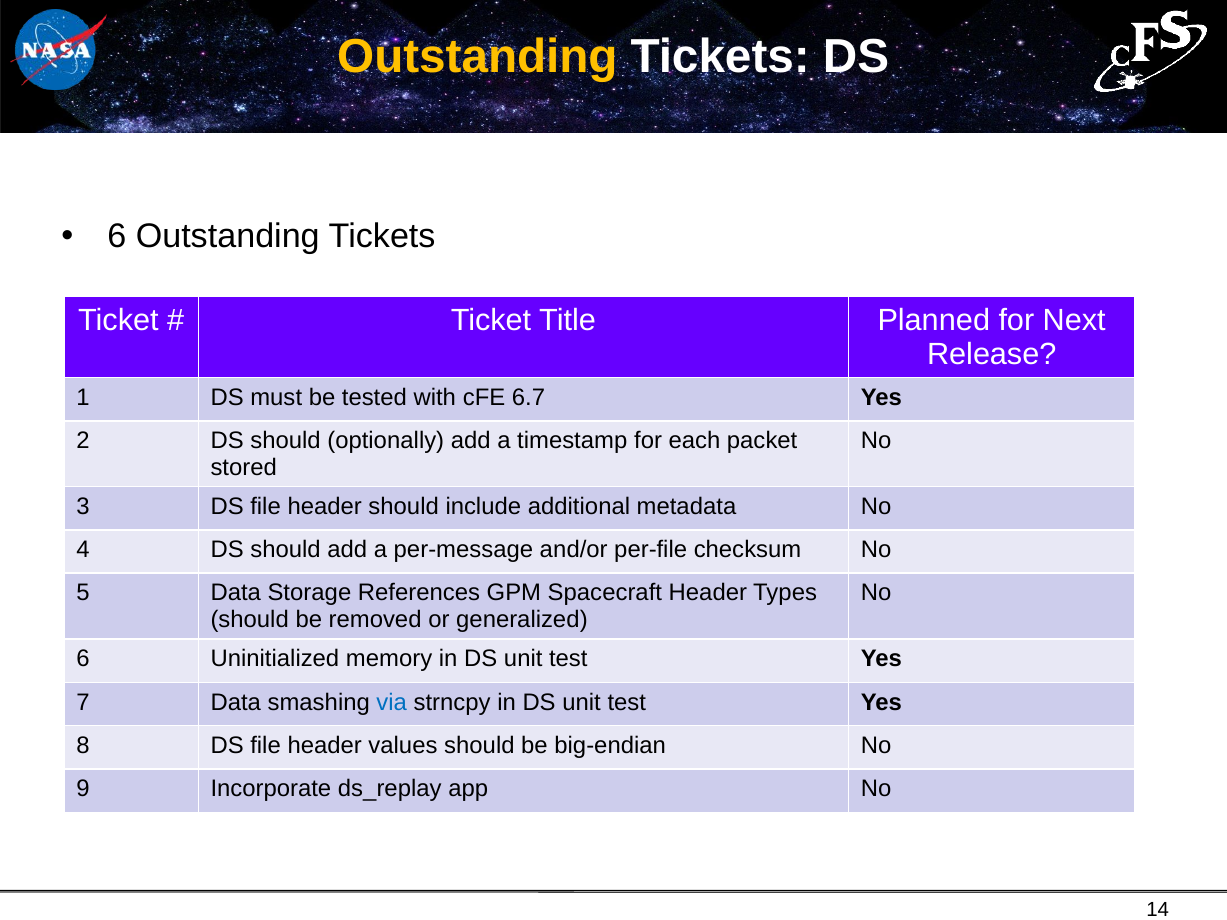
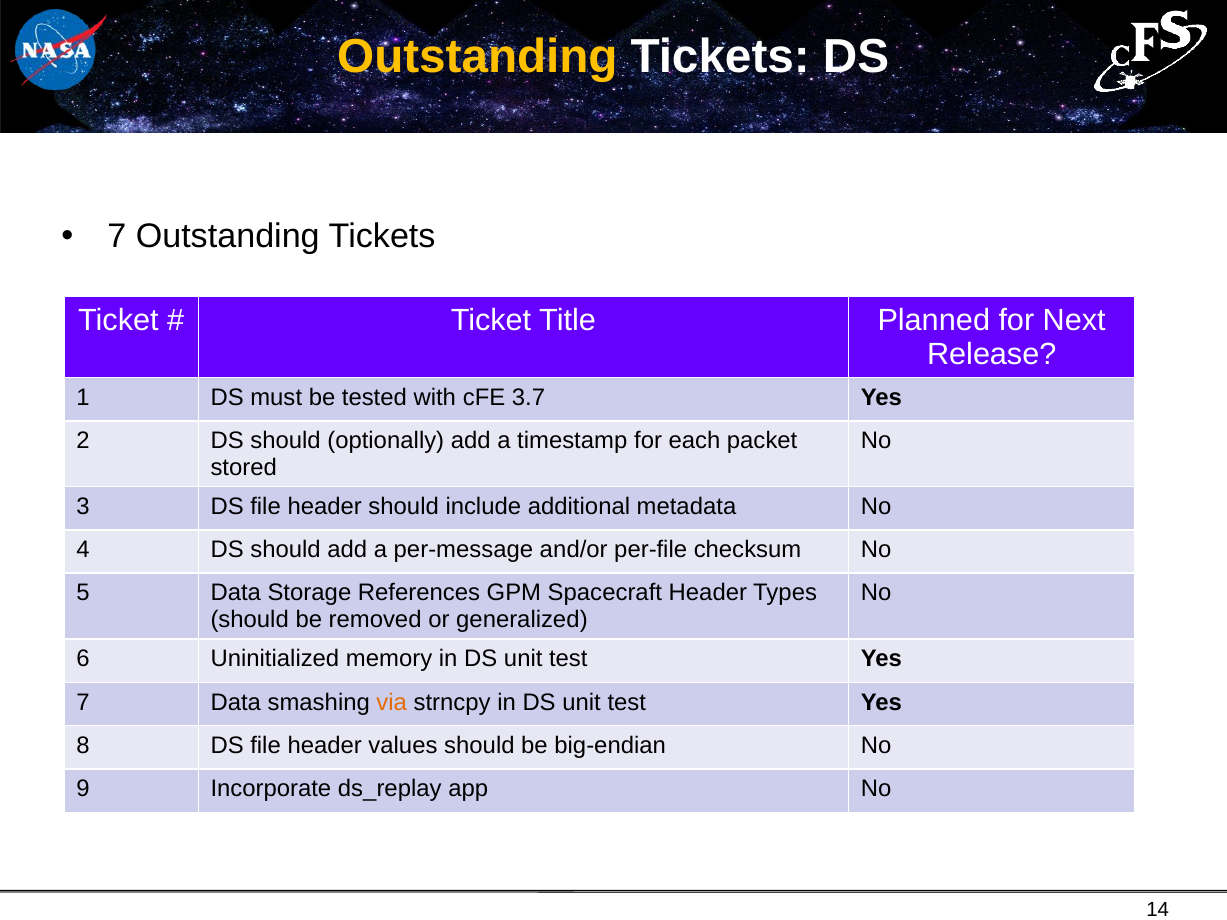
6: 6 -> 7 (117, 237)
6.7: 6.7 -> 3.7 (528, 397)
via colour: blue -> orange (392, 702)
